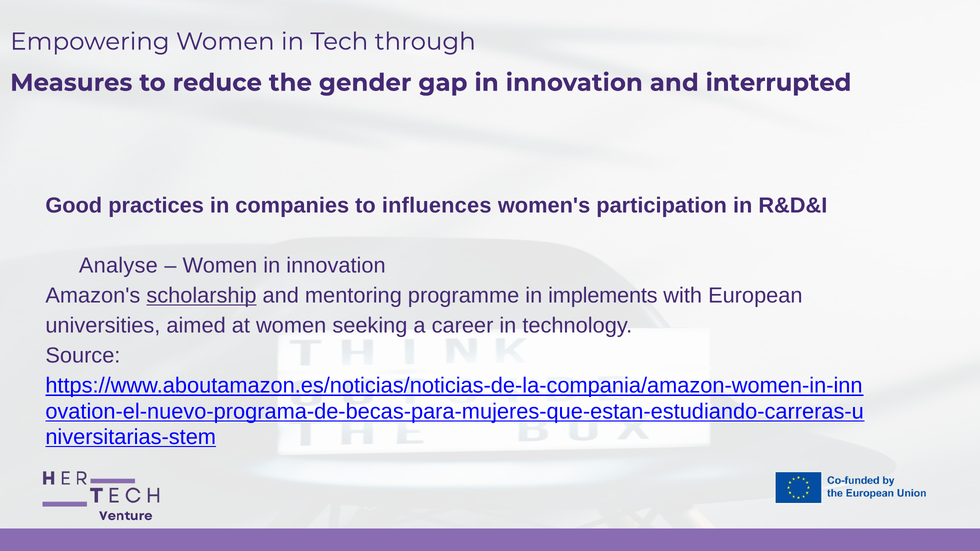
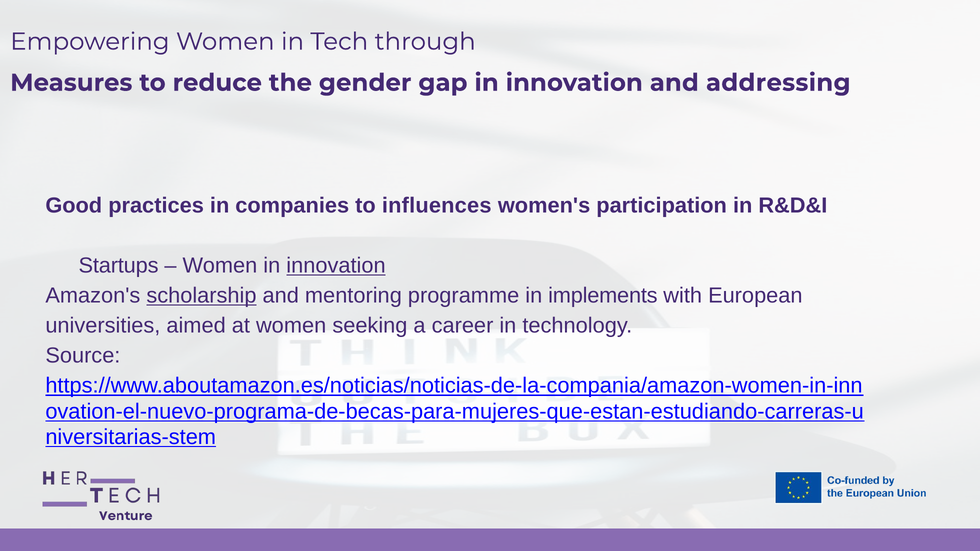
interrupted: interrupted -> addressing (778, 83)
Analyse: Analyse -> Startups (119, 266)
innovation underline: none -> present (336, 266)
